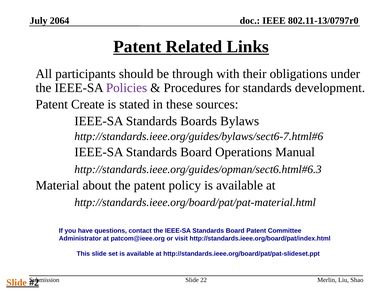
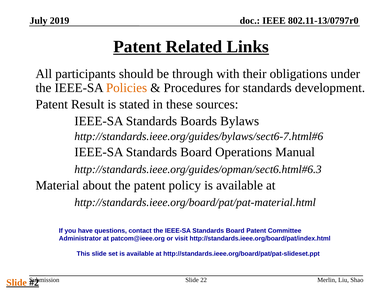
2064: 2064 -> 2019 (60, 21)
Policies colour: purple -> orange (127, 88)
Create: Create -> Result (88, 104)
